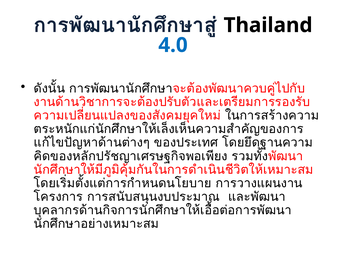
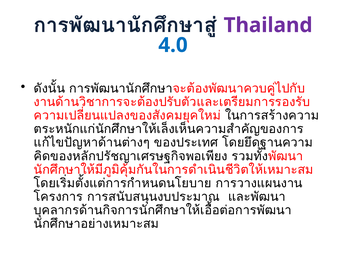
Thailand colour: black -> purple (268, 25)
